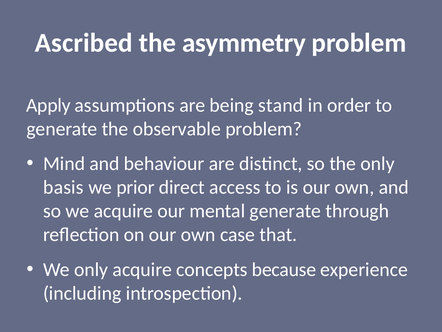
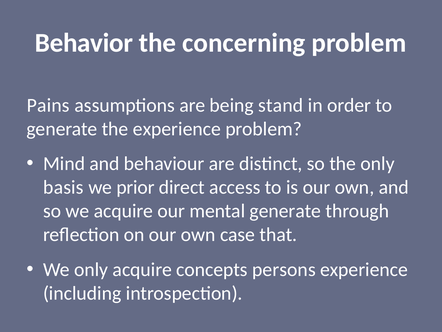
Ascribed: Ascribed -> Behavior (84, 43)
asymmetry: asymmetry -> concerning (244, 43)
Apply: Apply -> Pains (48, 105)
the observable: observable -> experience (177, 129)
because: because -> persons (284, 269)
